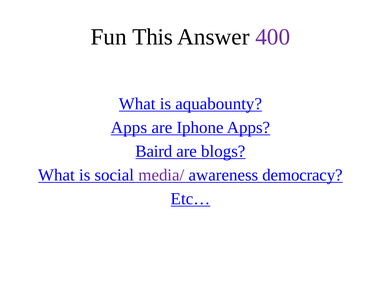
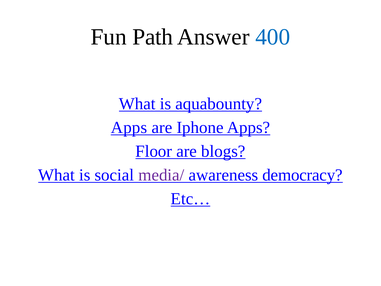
This: This -> Path (153, 37)
400 colour: purple -> blue (273, 37)
Baird: Baird -> Floor (154, 151)
